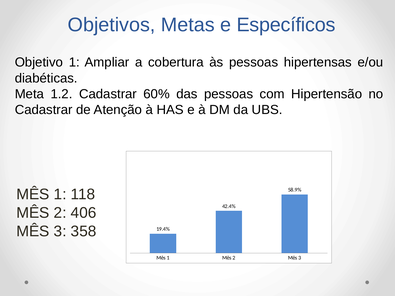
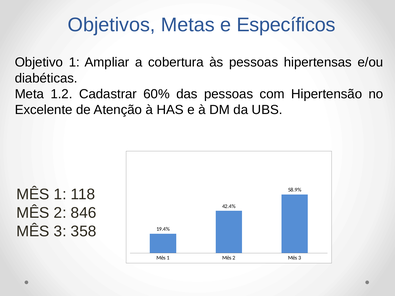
Cadastrar: Cadastrar -> Excelente (44, 110)
406: 406 -> 846 (84, 213)
